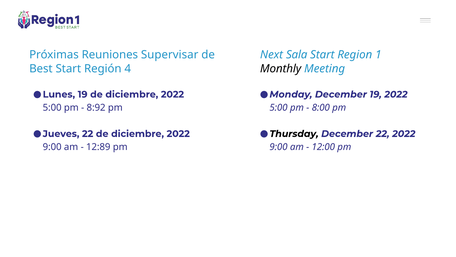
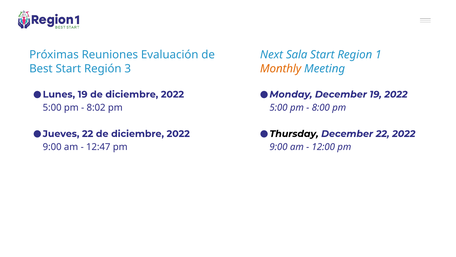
Supervisar: Supervisar -> Evaluación (170, 55)
4: 4 -> 3 (128, 68)
Monthly colour: black -> orange (281, 68)
8:92: 8:92 -> 8:02 (96, 107)
12:89: 12:89 -> 12:47 (98, 147)
